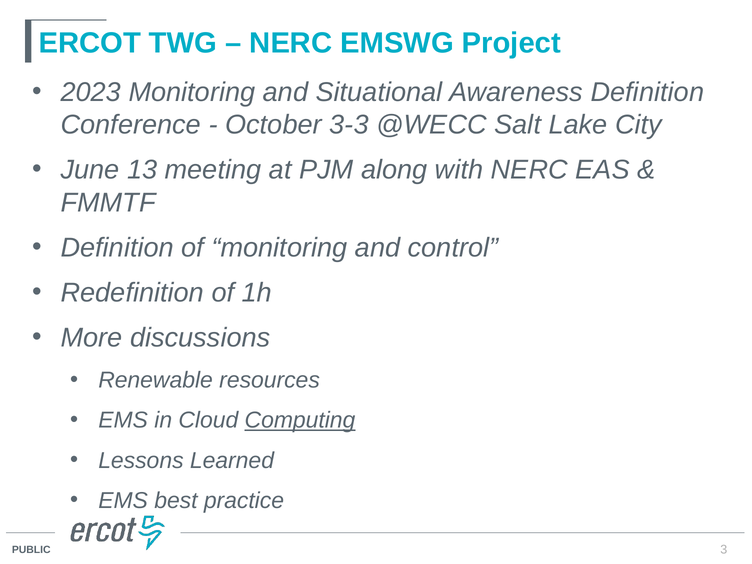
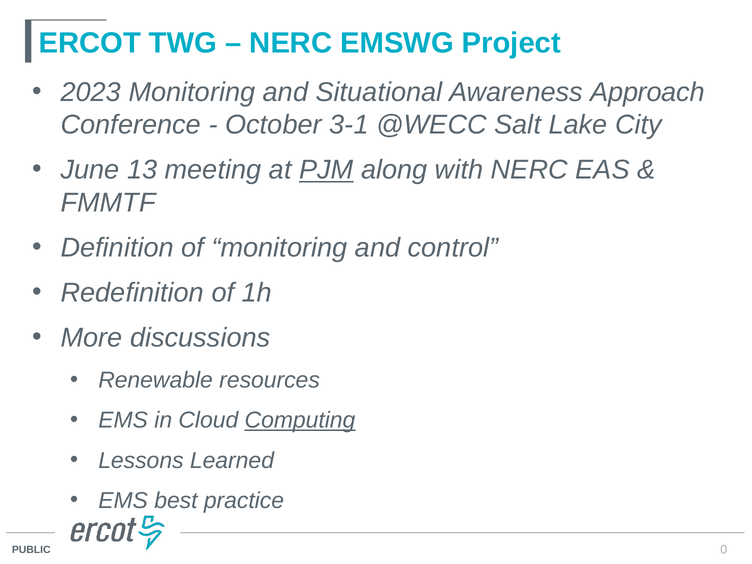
Awareness Definition: Definition -> Approach (648, 92)
3-3: 3-3 -> 3-1 (349, 125)
PJM underline: none -> present (326, 170)
3: 3 -> 0 (724, 550)
